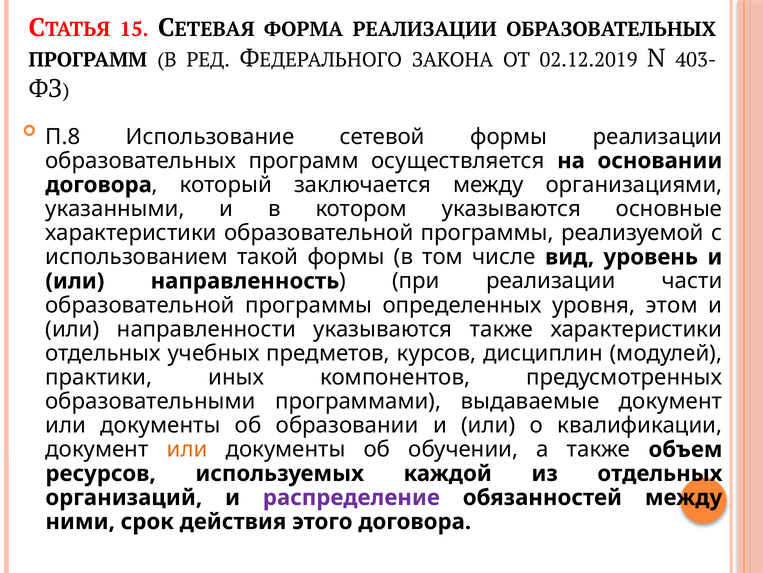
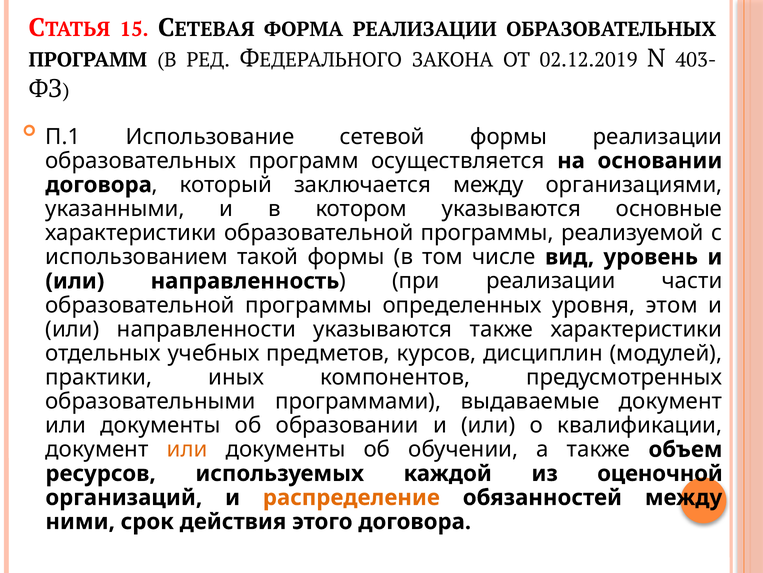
П.8: П.8 -> П.1 (63, 137)
из отдельных: отдельных -> оценочной (660, 473)
распределение colour: purple -> orange (351, 497)
